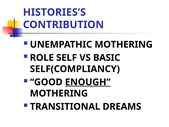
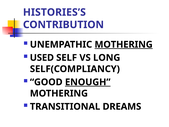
MOTHERING underline: none -> present (124, 44)
ROLE: ROLE -> USED (42, 58)
BASIC: BASIC -> LONG (107, 58)
